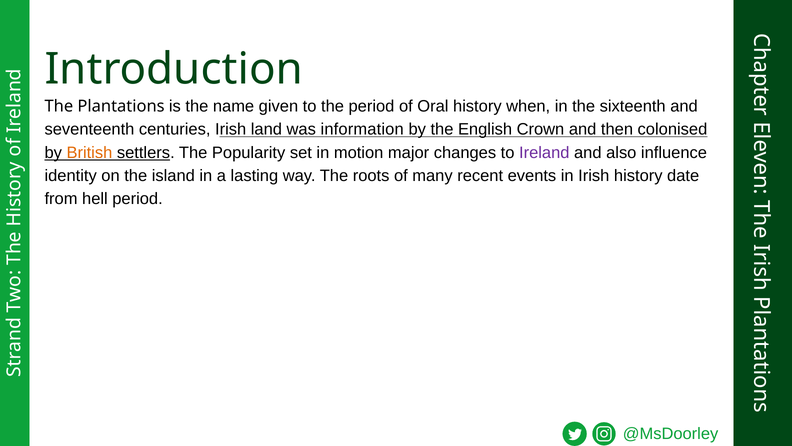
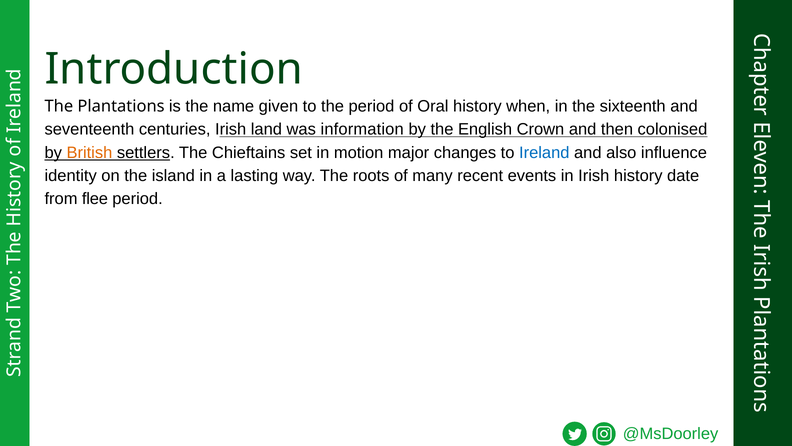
Popularity: Popularity -> Chieftains (249, 152)
Ireland colour: purple -> blue (544, 152)
hell: hell -> flee (95, 199)
